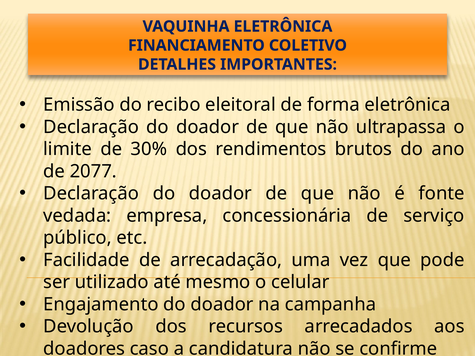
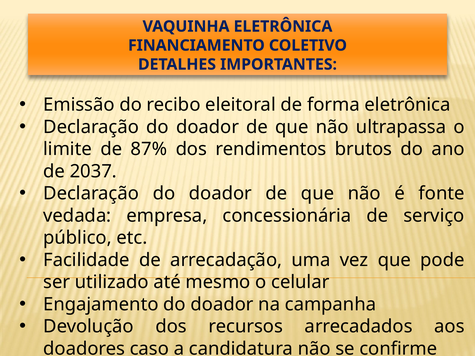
30%: 30% -> 87% (149, 149)
2077: 2077 -> 2037 (93, 171)
